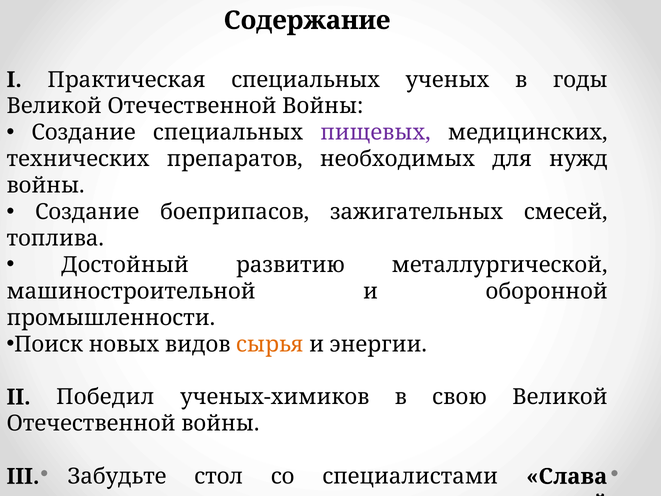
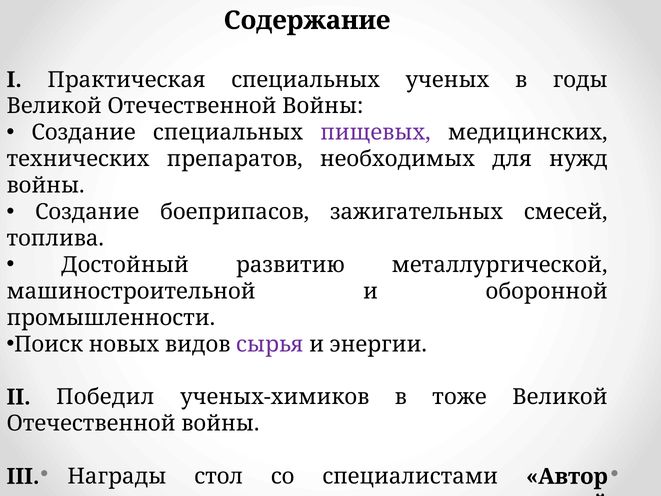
сырья colour: orange -> purple (270, 344)
свою: свою -> тоже (459, 397)
Забудьте: Забудьте -> Награды (117, 476)
Слава: Слава -> Автор (567, 476)
